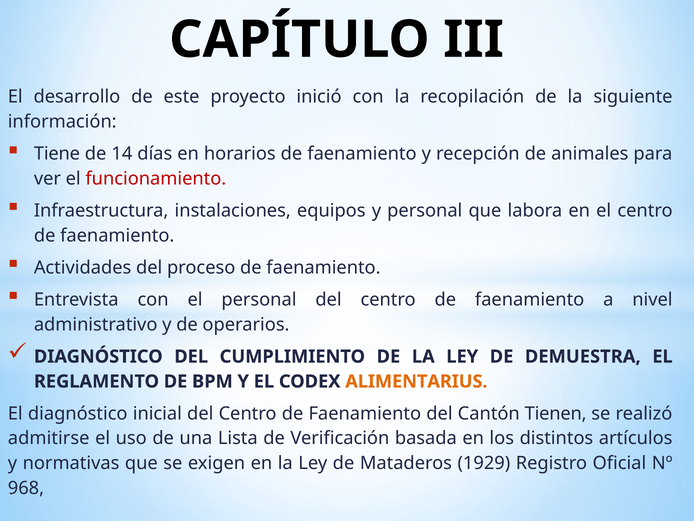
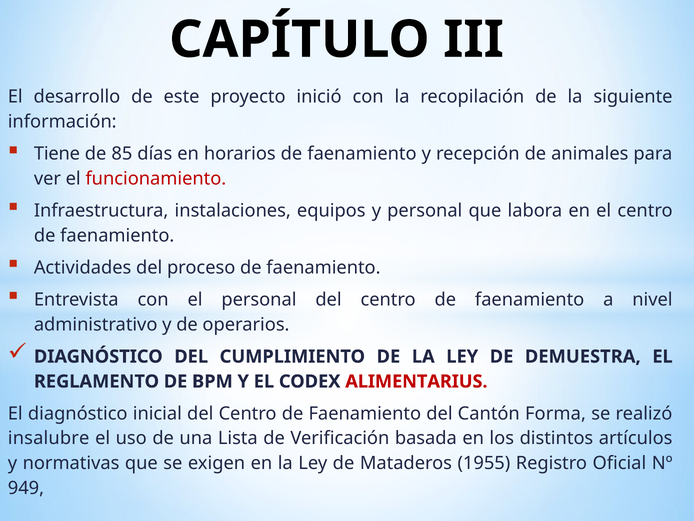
14: 14 -> 85 (122, 154)
ALIMENTARIUS colour: orange -> red (416, 381)
Tienen: Tienen -> Forma (555, 413)
admitirse: admitirse -> insalubre (49, 438)
1929: 1929 -> 1955 (484, 463)
968: 968 -> 949 (26, 488)
